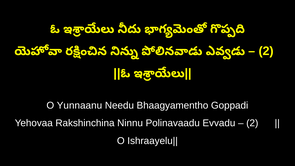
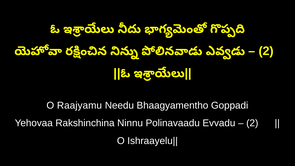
Yunnaanu: Yunnaanu -> Raajyamu (79, 105)
